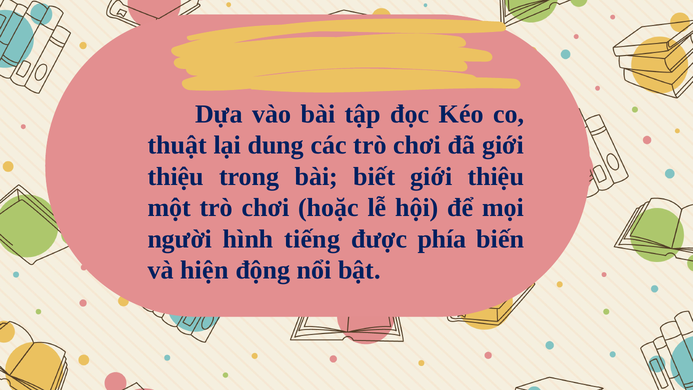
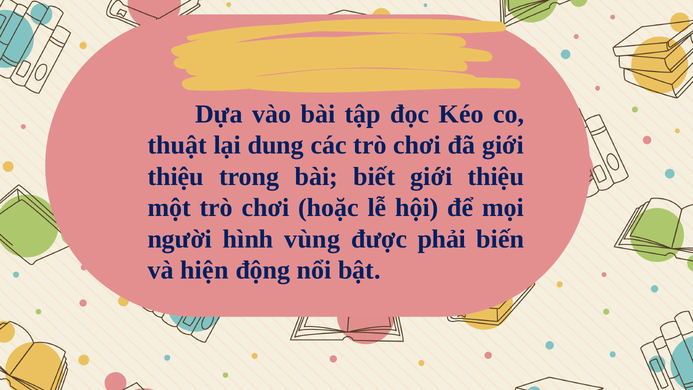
tiếng: tiếng -> vùng (312, 239)
phía: phía -> phải (442, 239)
